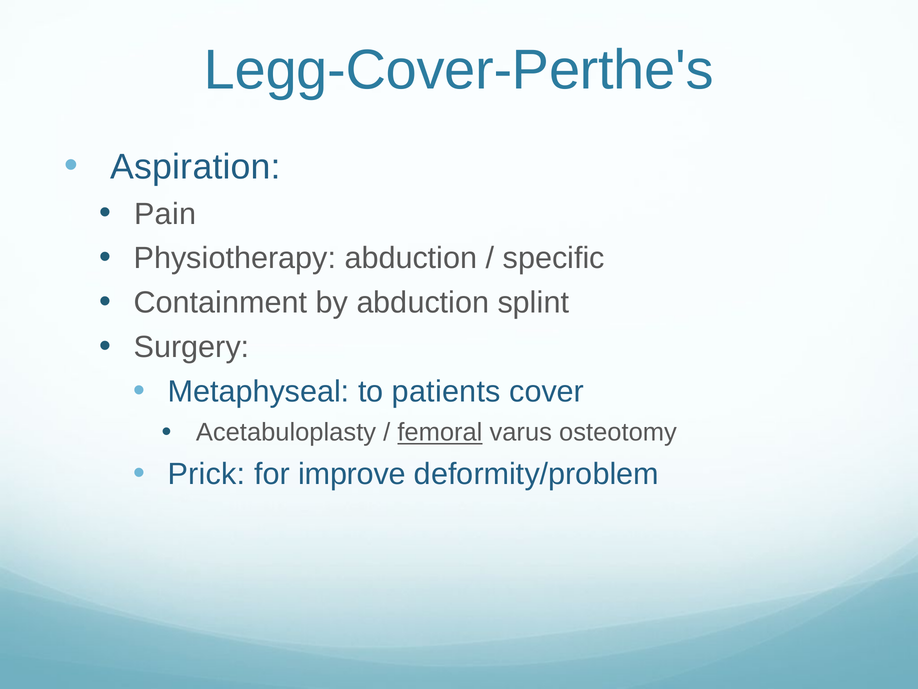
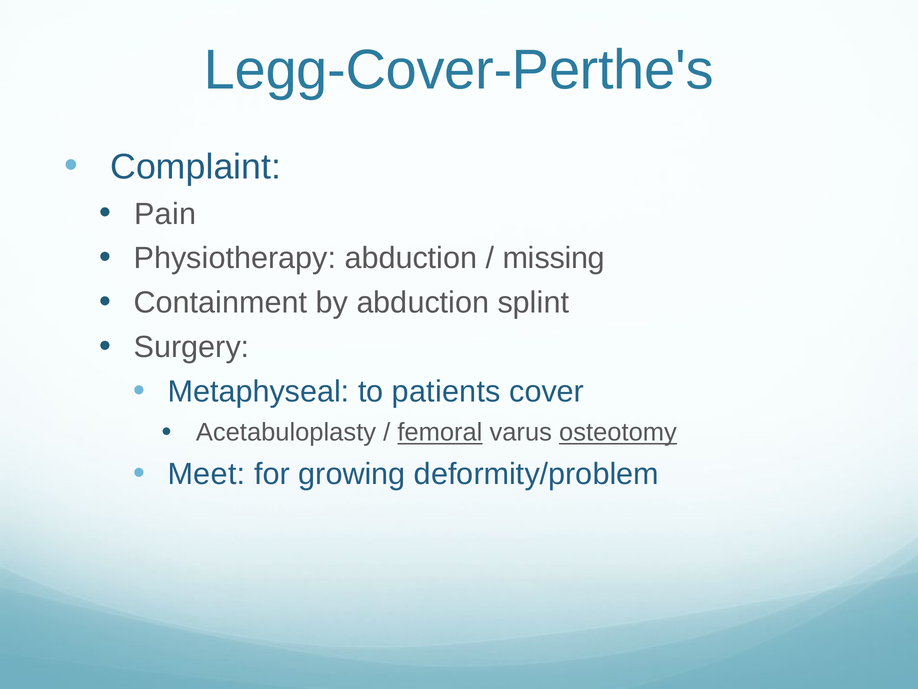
Aspiration: Aspiration -> Complaint (196, 167)
specific: specific -> missing (554, 258)
osteotomy underline: none -> present (618, 432)
Prick: Prick -> Meet (207, 474)
improve: improve -> growing (352, 474)
